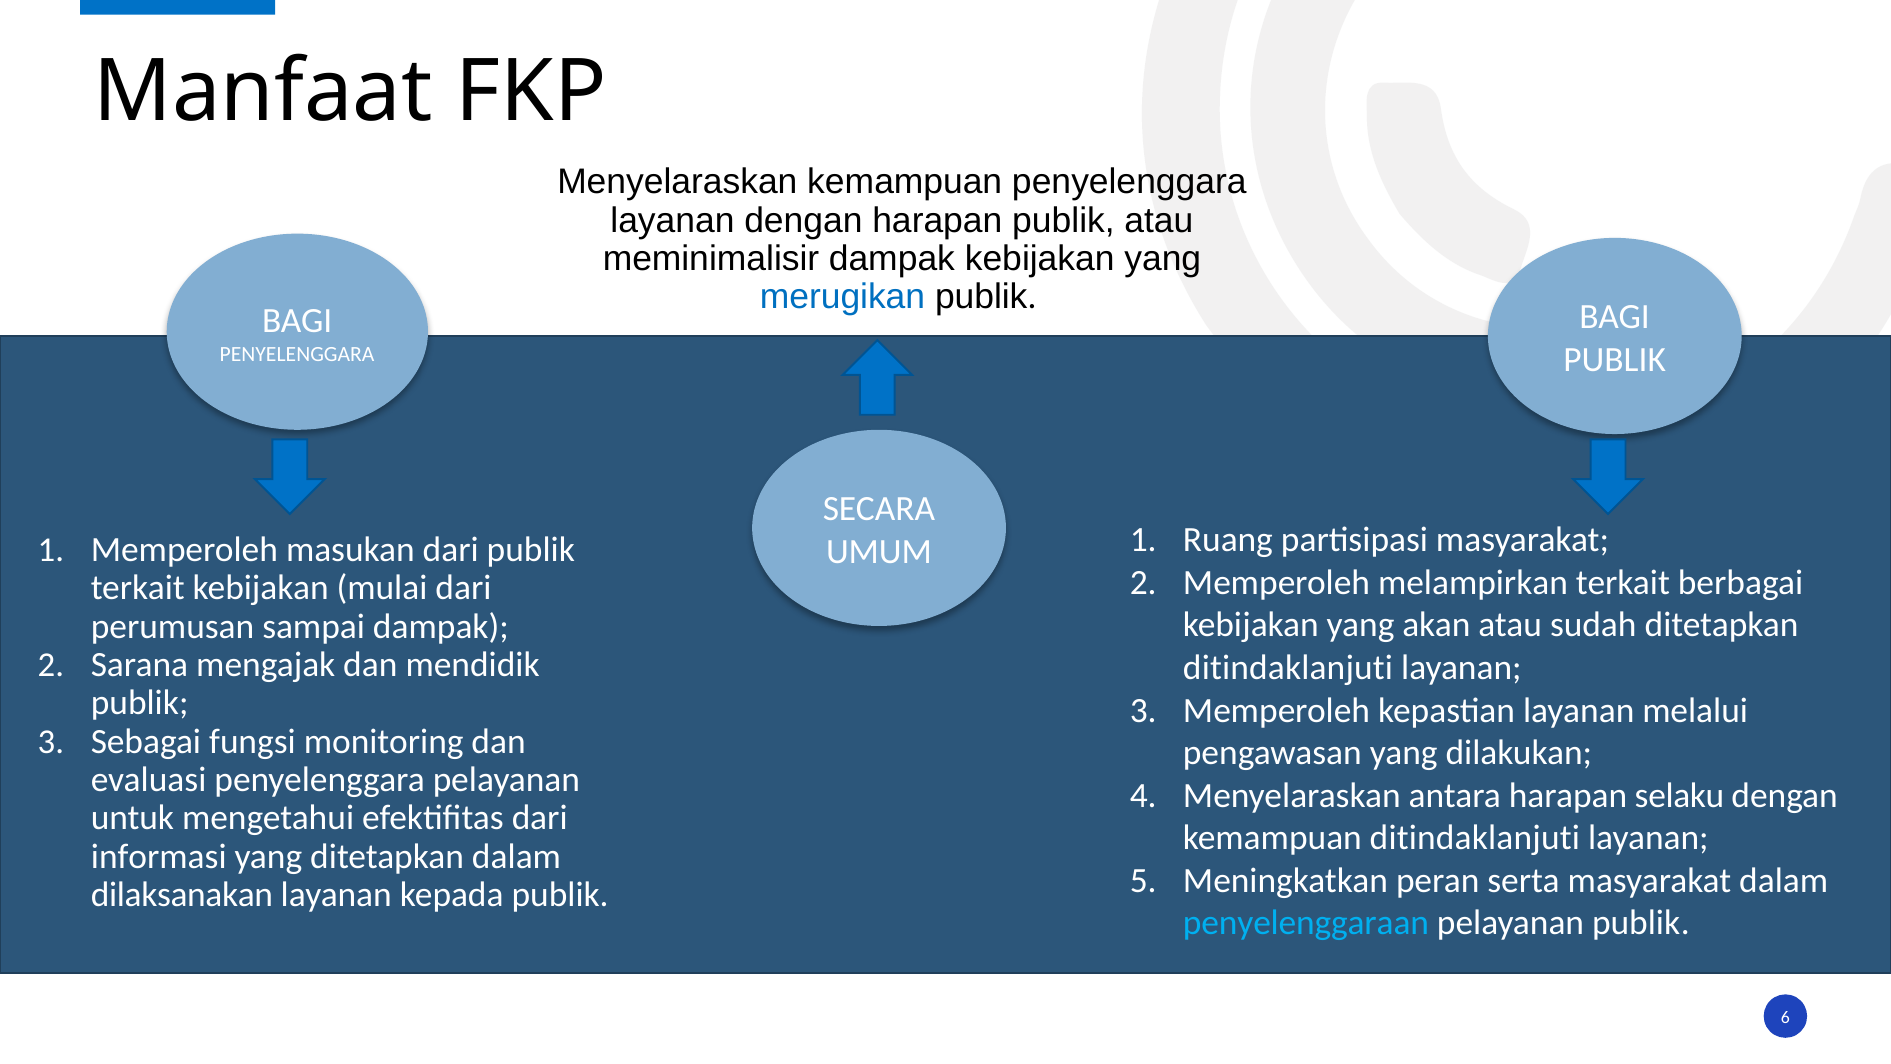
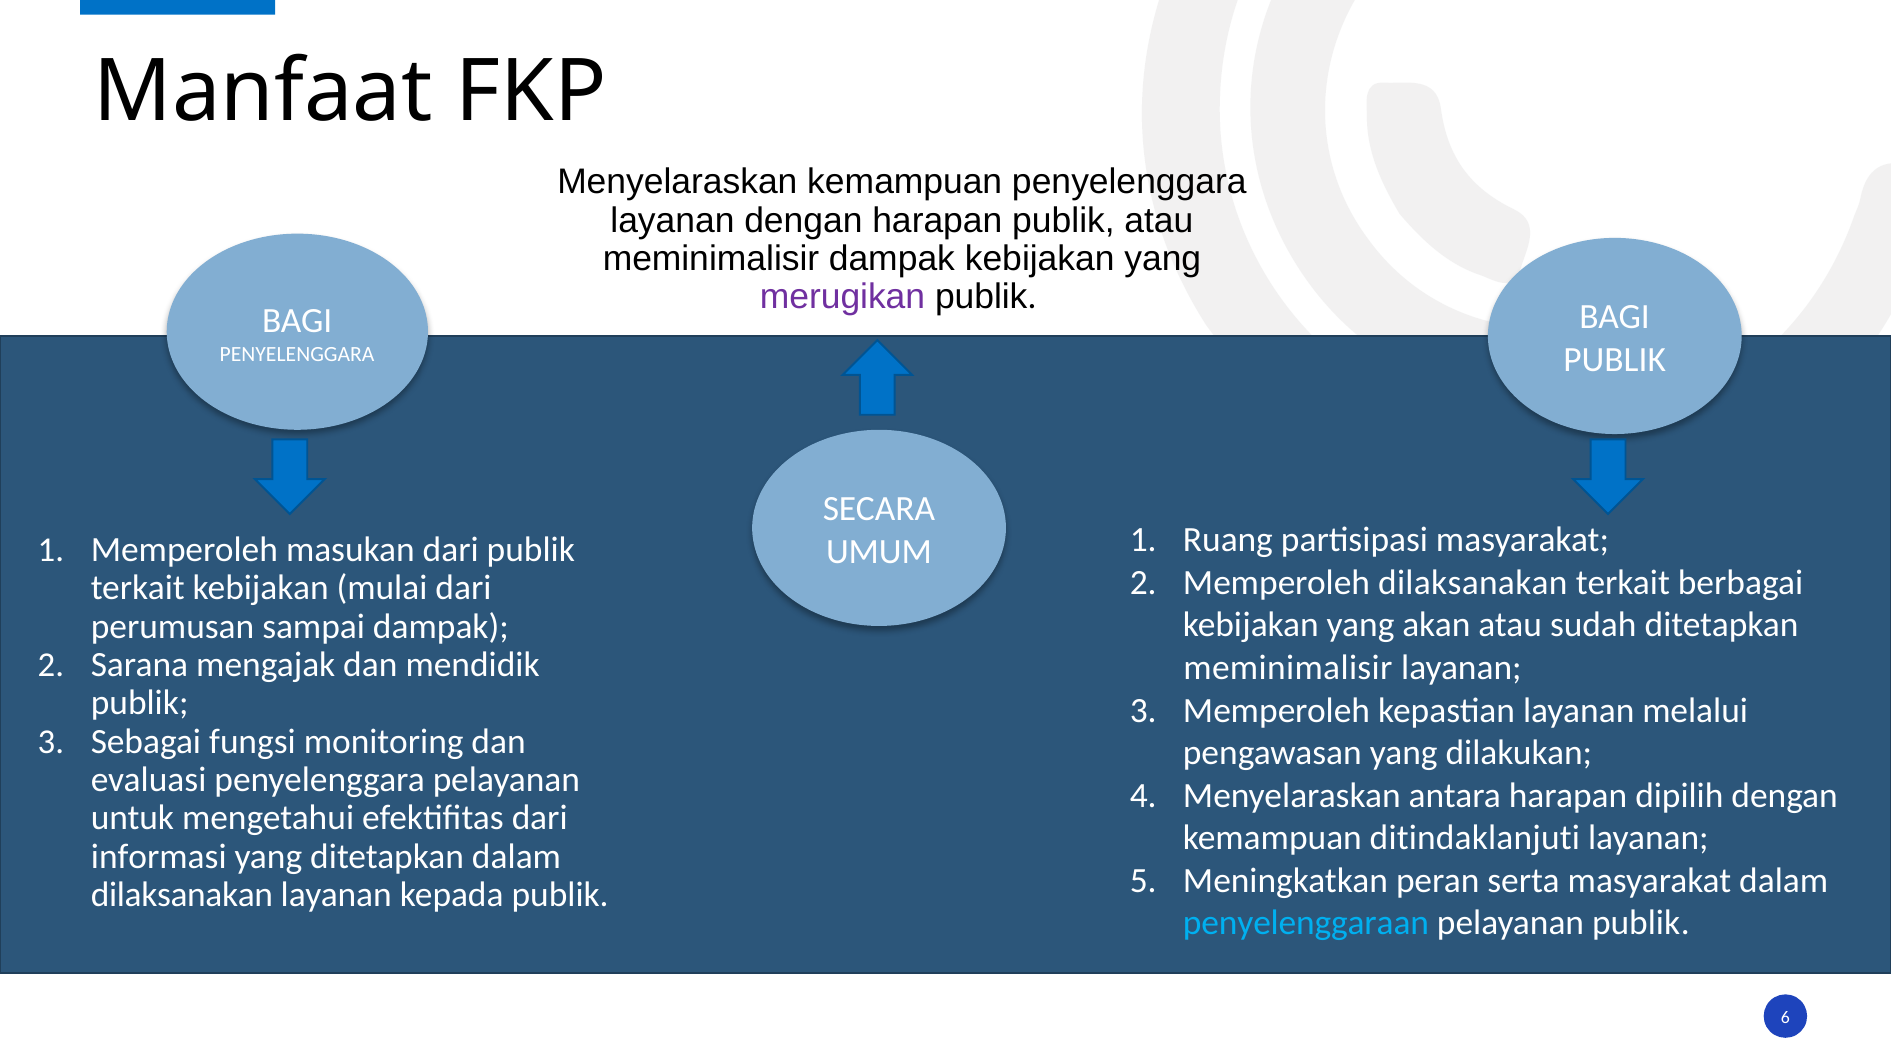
merugikan colour: blue -> purple (843, 297)
Memperoleh melampirkan: melampirkan -> dilaksanakan (1473, 583)
ditindaklanjuti: ditindaklanjuti -> meminimalisir (1288, 668)
selaku: selaku -> dipilih (1679, 795)
